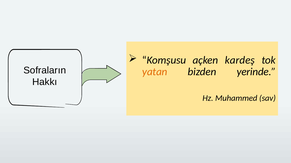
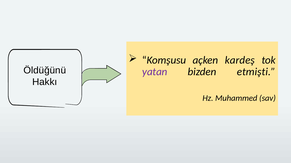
Sofraların: Sofraların -> Öldüğünü (45, 71)
yatan colour: orange -> purple (155, 72)
yerinde: yerinde -> etmişti (256, 72)
